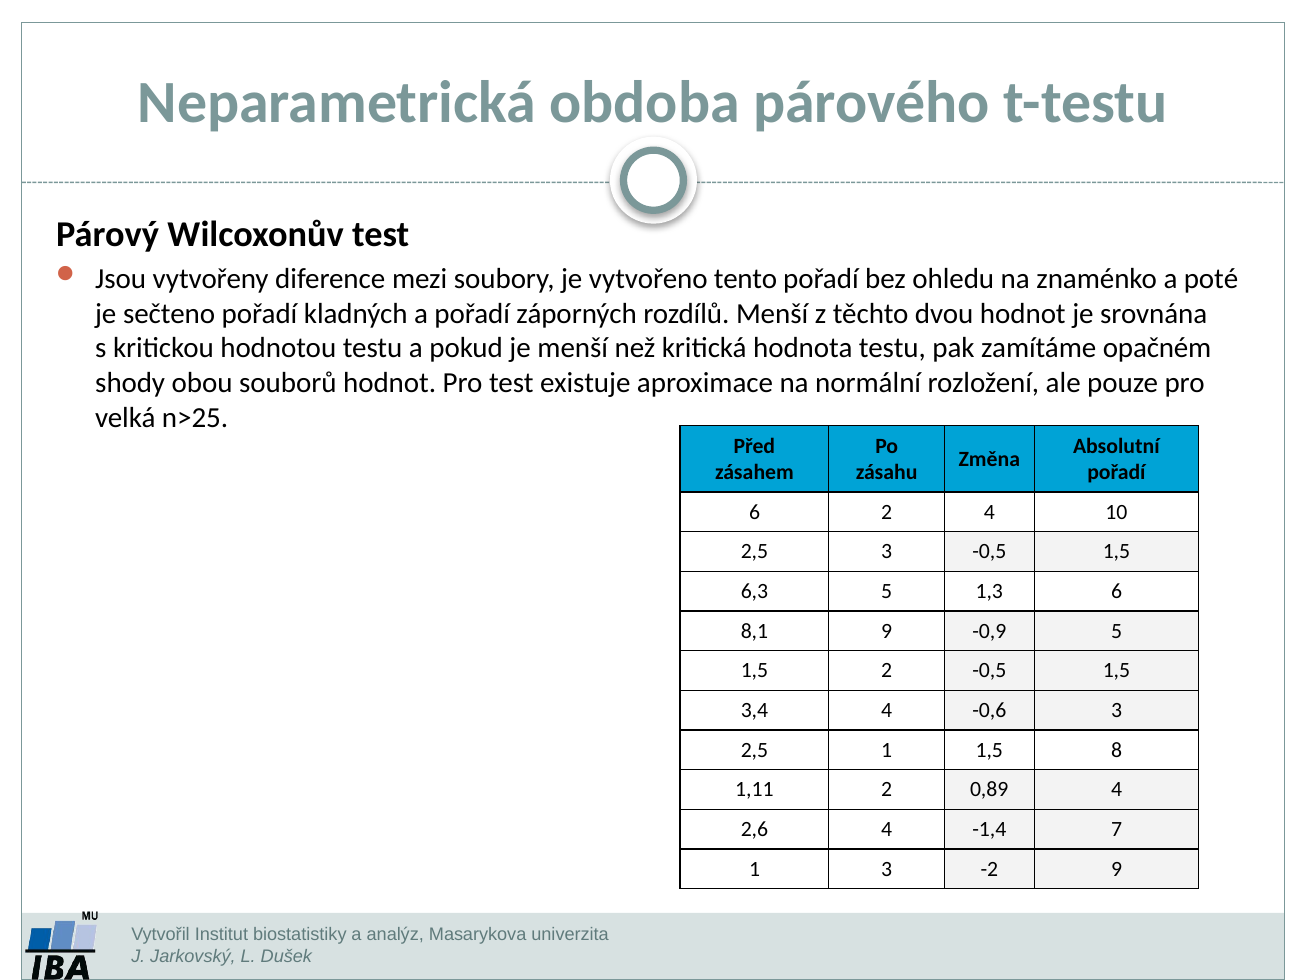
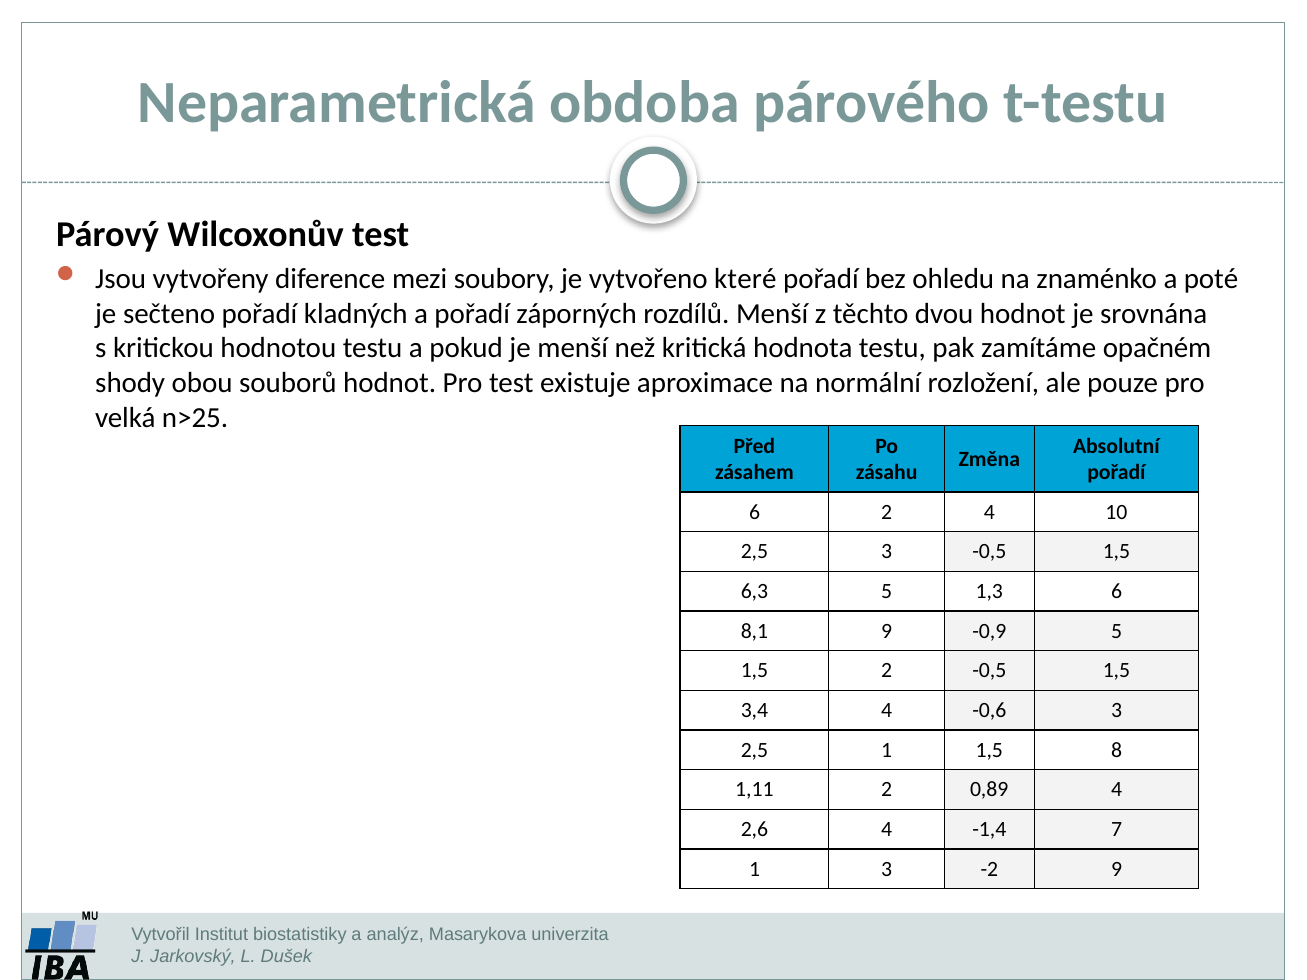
tento: tento -> které (745, 279)
